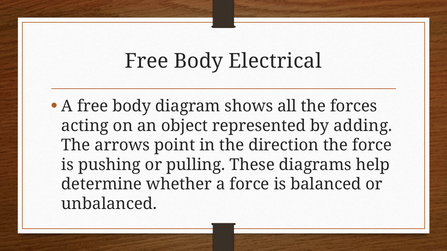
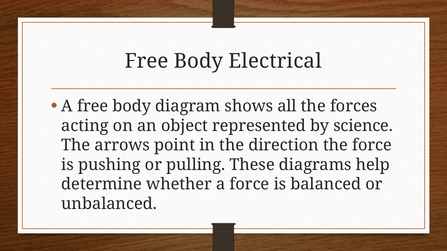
adding: adding -> science (363, 126)
